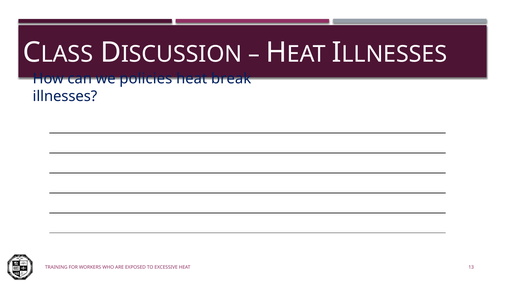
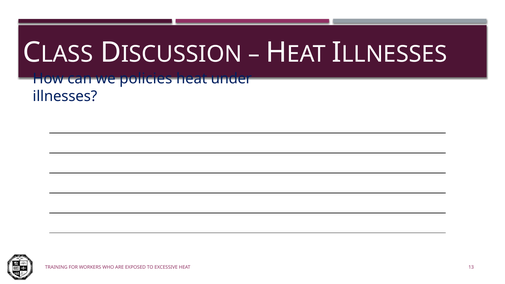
break: break -> under (231, 79)
